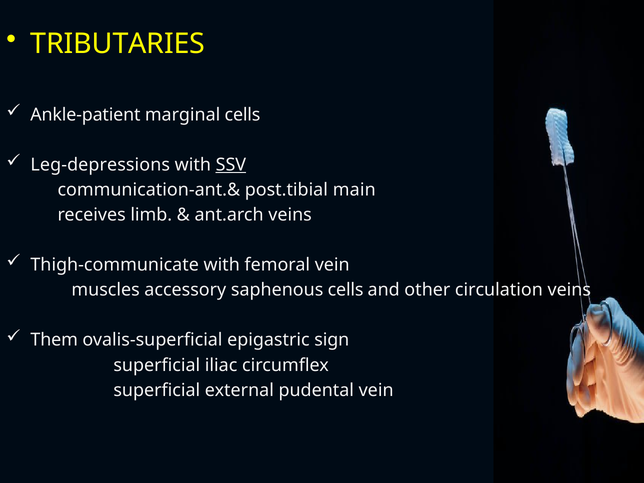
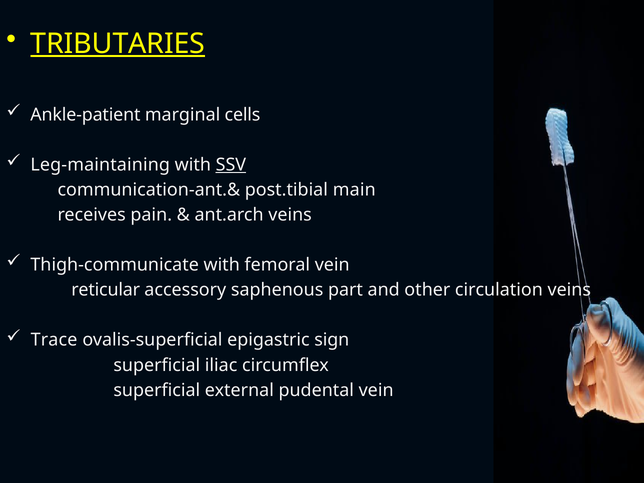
TRIBUTARIES underline: none -> present (118, 44)
Leg-depressions: Leg-depressions -> Leg-maintaining (100, 165)
limb: limb -> pain (151, 215)
muscles: muscles -> reticular (106, 290)
saphenous cells: cells -> part (345, 290)
Them: Them -> Trace (54, 340)
